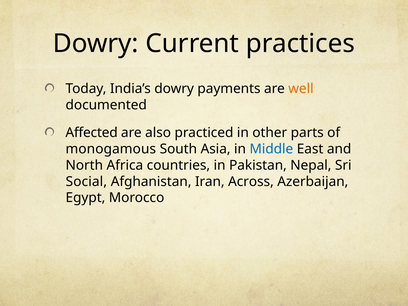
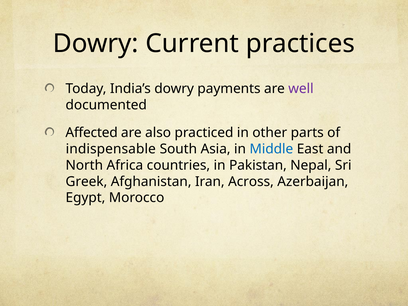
well colour: orange -> purple (301, 89)
monogamous: monogamous -> indispensable (111, 149)
Social: Social -> Greek (86, 182)
